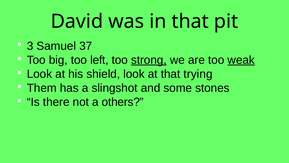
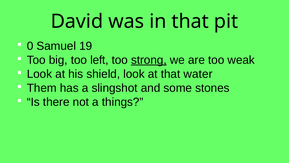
3: 3 -> 0 (30, 46)
37: 37 -> 19 (86, 46)
weak underline: present -> none (241, 60)
trying: trying -> water (198, 74)
others: others -> things (123, 102)
